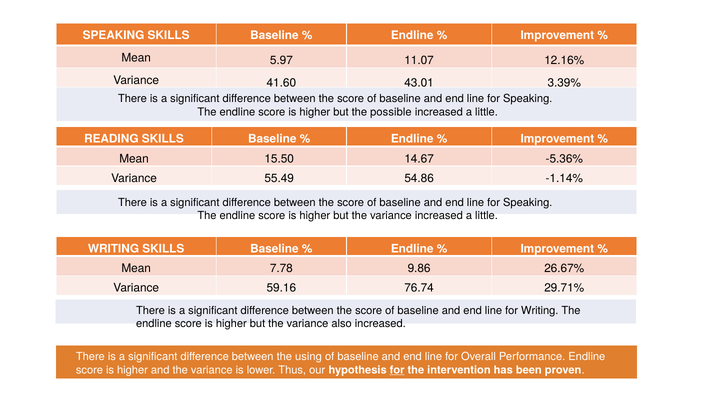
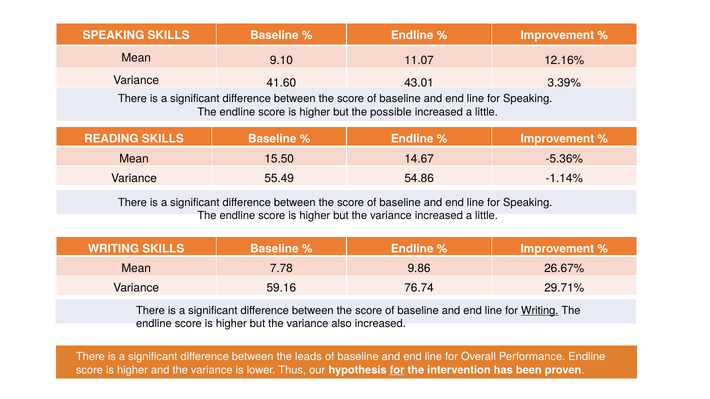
5.97: 5.97 -> 9.10 (281, 61)
Writing underline: none -> present (540, 311)
using: using -> leads (308, 357)
